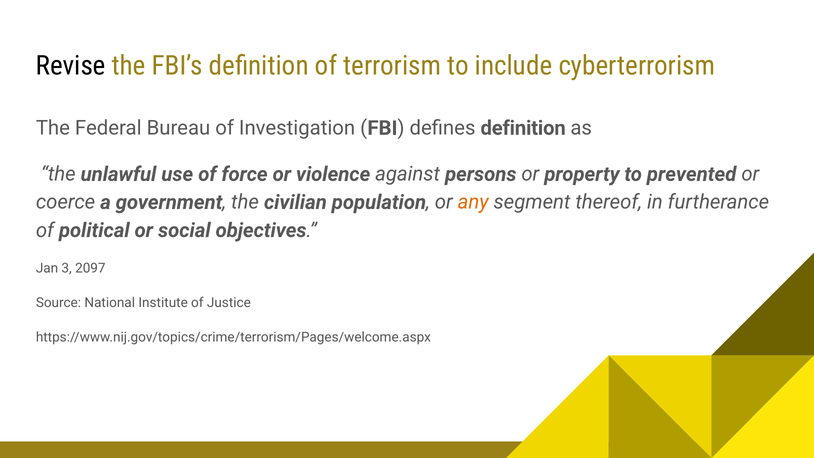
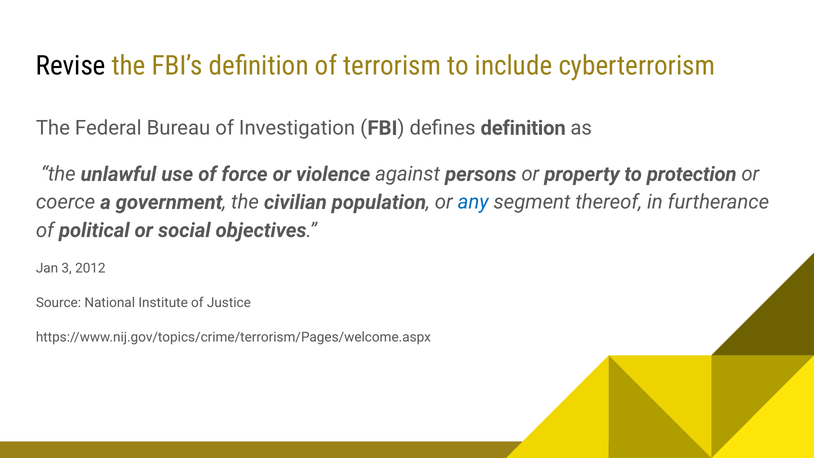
prevented: prevented -> protection (692, 174)
any colour: orange -> blue (473, 202)
2097: 2097 -> 2012 (90, 268)
